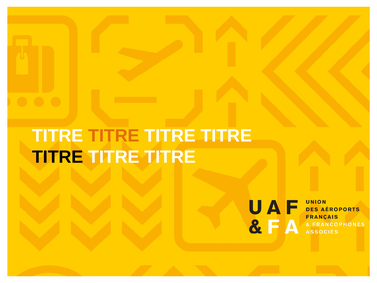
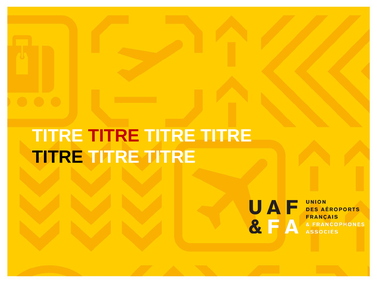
TITRE colour: orange -> red (114, 136)
